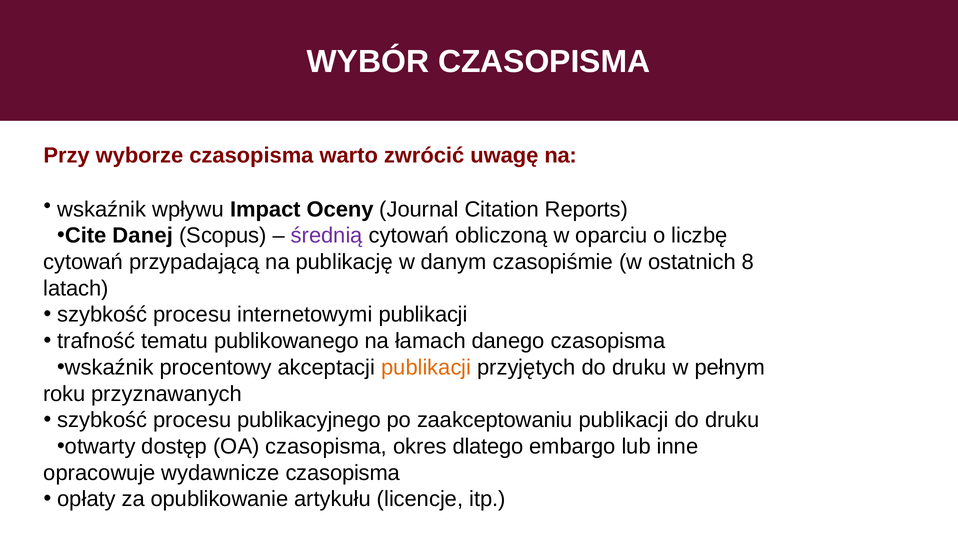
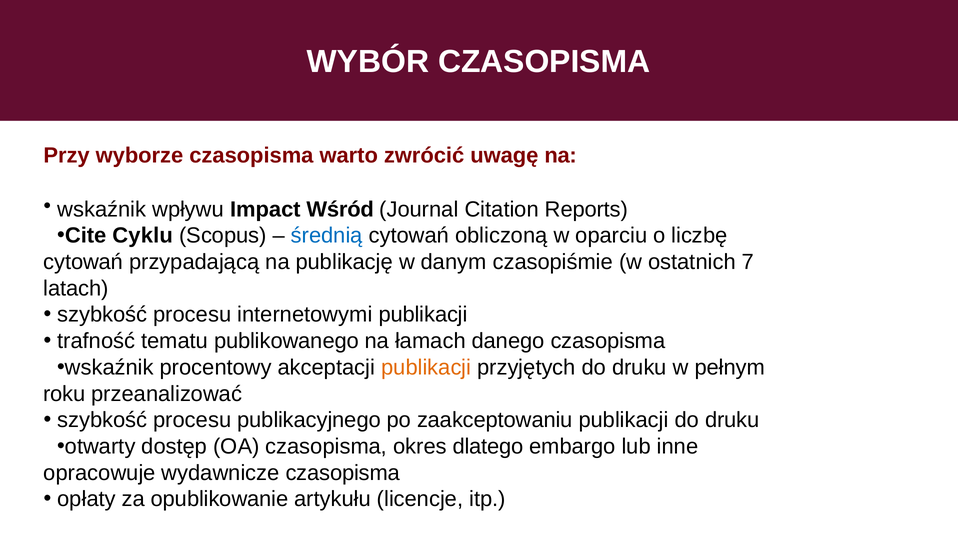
Oceny: Oceny -> Wśród (340, 209)
Danej: Danej -> Cyklu (143, 236)
średnią colour: purple -> blue (327, 236)
8: 8 -> 7 (748, 262)
przyznawanych: przyznawanych -> przeanalizować (167, 394)
